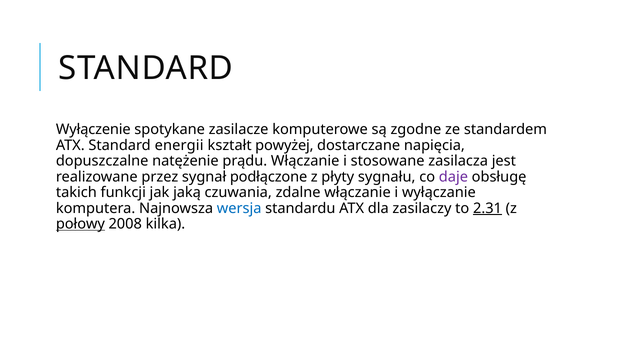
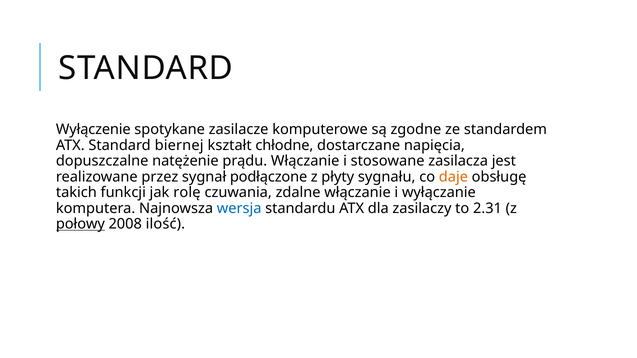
energii: energii -> biernej (179, 145)
powyżej: powyżej -> chłodne (284, 145)
daje colour: purple -> orange (453, 177)
jaką: jaką -> rolę (187, 193)
2.31 underline: present -> none (487, 208)
kilka: kilka -> ilość (165, 224)
